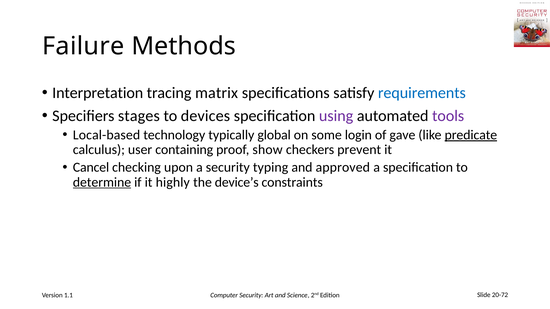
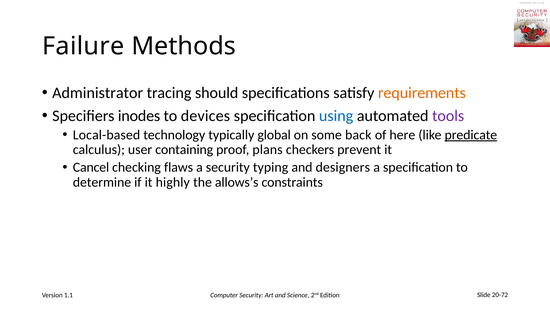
Interpretation: Interpretation -> Administrator (98, 93)
matrix: matrix -> should (217, 93)
requirements colour: blue -> orange (422, 93)
stages: stages -> inodes (139, 116)
using colour: purple -> blue (336, 116)
login: login -> back (358, 135)
gave: gave -> here (402, 135)
show: show -> plans (268, 150)
upon: upon -> flaws (179, 168)
approved: approved -> designers (343, 168)
determine underline: present -> none (102, 182)
device’s: device’s -> allows’s (237, 182)
